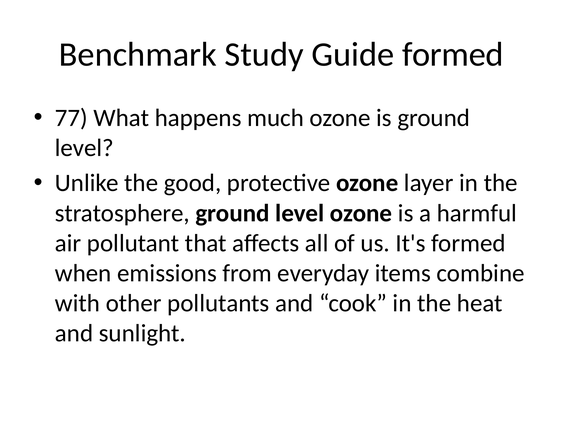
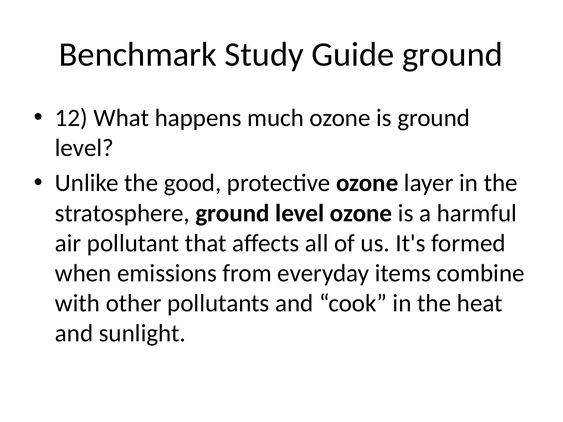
Guide formed: formed -> ground (453, 55)
77: 77 -> 12 (71, 118)
